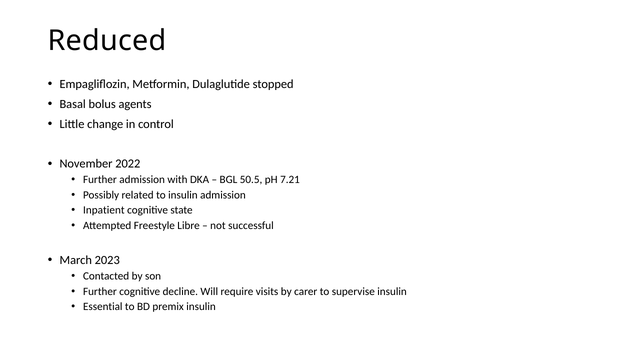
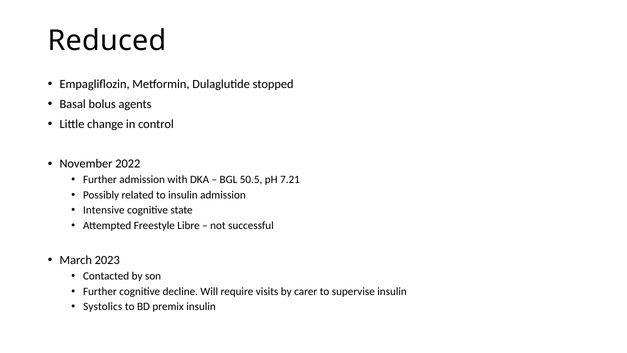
Inpatient: Inpatient -> Intensive (104, 210)
Essential: Essential -> Systolics (103, 306)
